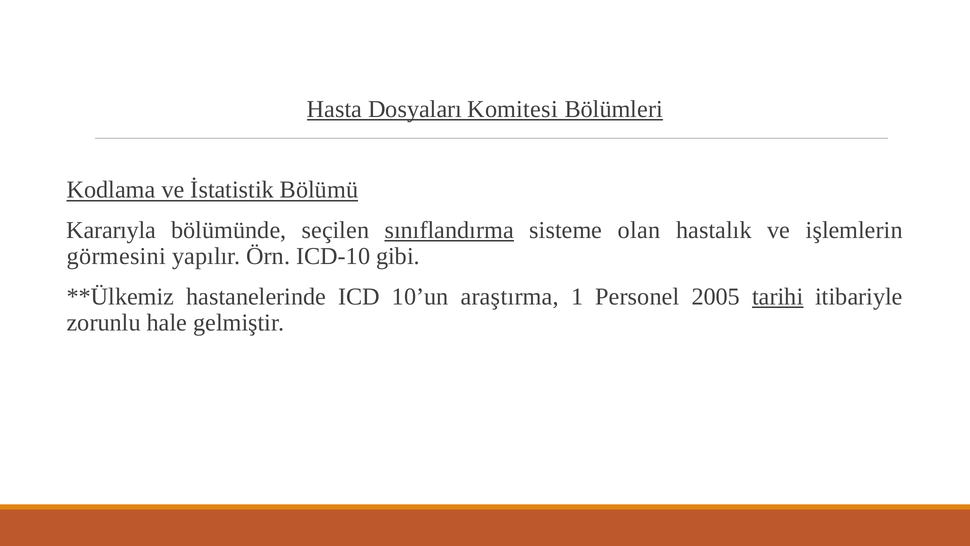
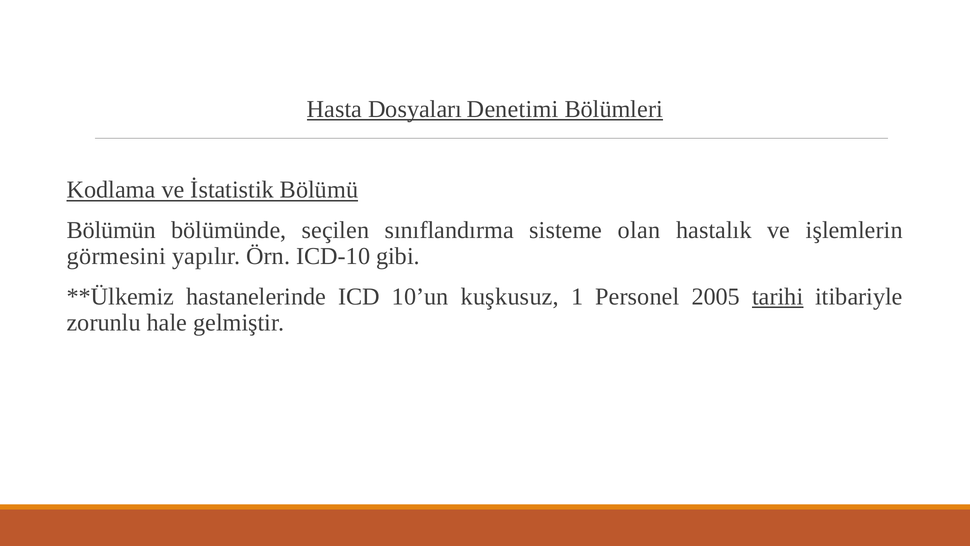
Komitesi: Komitesi -> Denetimi (513, 109)
Kararıyla: Kararıyla -> Bölümün (111, 230)
sınıflandırma underline: present -> none (449, 230)
araştırma: araştırma -> kuşkusuz (510, 297)
